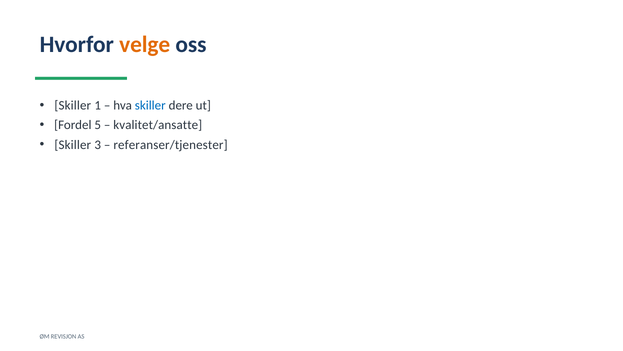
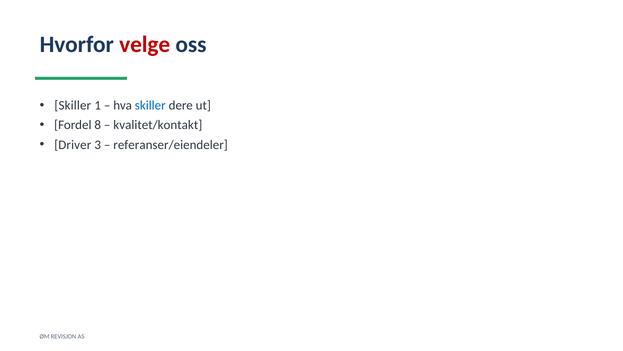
velge colour: orange -> red (145, 44)
5: 5 -> 8 (98, 125)
kvalitet/ansatte: kvalitet/ansatte -> kvalitet/kontakt (158, 125)
Skiller: Skiller -> Driver (73, 144)
referanser/tjenester: referanser/tjenester -> referanser/eiendeler (171, 144)
